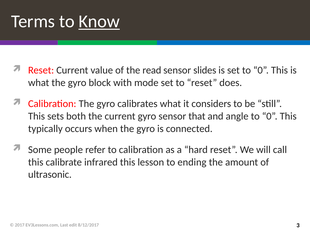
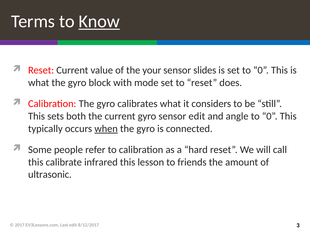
read: read -> your (152, 70)
sensor that: that -> edit (197, 116)
when underline: none -> present (106, 128)
ending: ending -> friends (192, 162)
